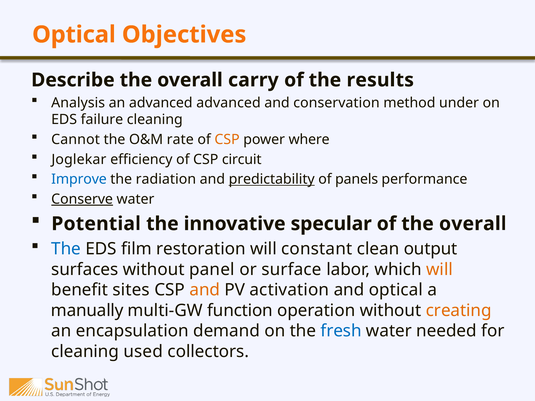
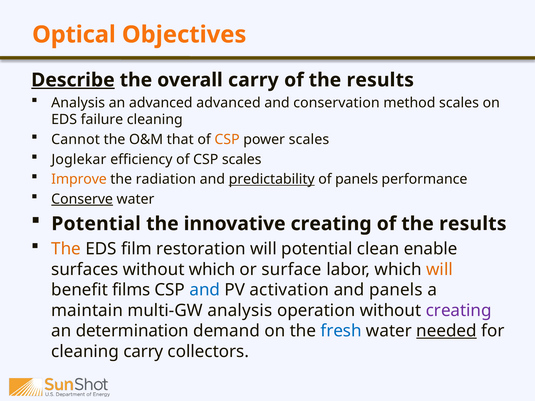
Describe underline: none -> present (73, 80)
method under: under -> scales (459, 103)
rate: rate -> that (180, 140)
power where: where -> scales (309, 140)
CSP circuit: circuit -> scales (242, 159)
Improve colour: blue -> orange (79, 179)
innovative specular: specular -> creating (331, 224)
overall: overall -> results (473, 224)
The colour: blue -> orange (66, 249)
will constant: constant -> potential (317, 249)
output: output -> enable (431, 249)
without panel: panel -> which (212, 270)
sites: sites -> films (131, 290)
and colour: orange -> blue (205, 290)
and optical: optical -> panels (396, 290)
manually: manually -> maintain (87, 311)
multi-GW function: function -> analysis (240, 311)
creating colour: orange -> purple (459, 311)
encapsulation: encapsulation -> determination (132, 331)
needed underline: none -> present (447, 331)
cleaning used: used -> carry (143, 352)
